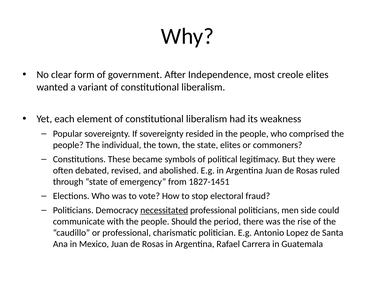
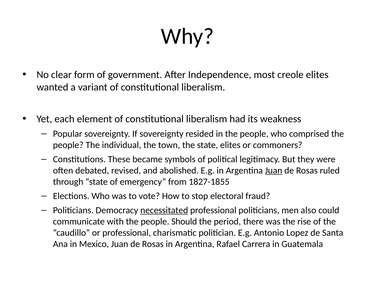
Juan underline: none -> present (274, 170)
1827-1451: 1827-1451 -> 1827-1855 (209, 181)
side: side -> also (308, 210)
